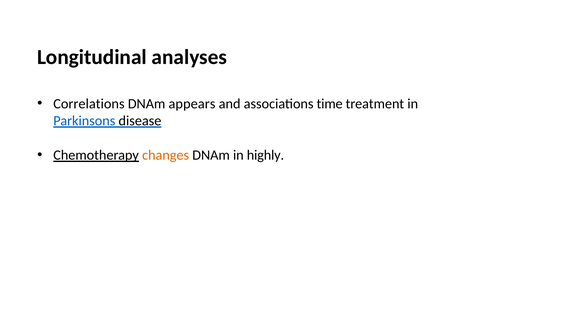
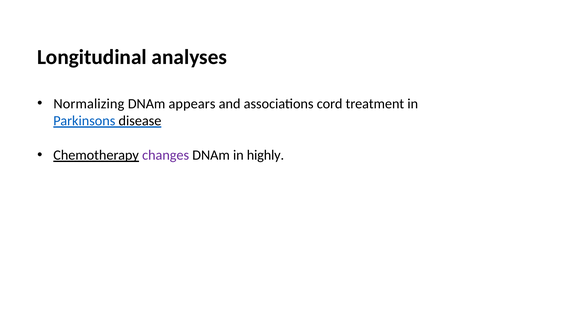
Correlations: Correlations -> Normalizing (89, 104)
time: time -> cord (330, 104)
changes colour: orange -> purple (166, 155)
